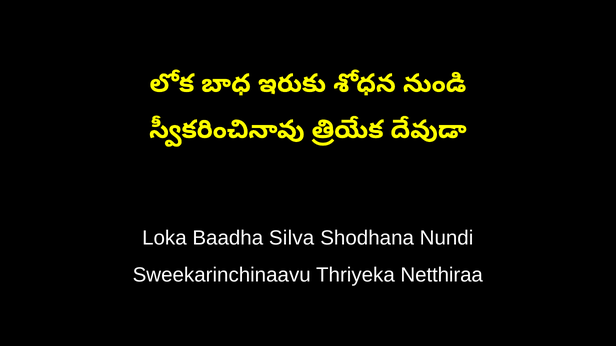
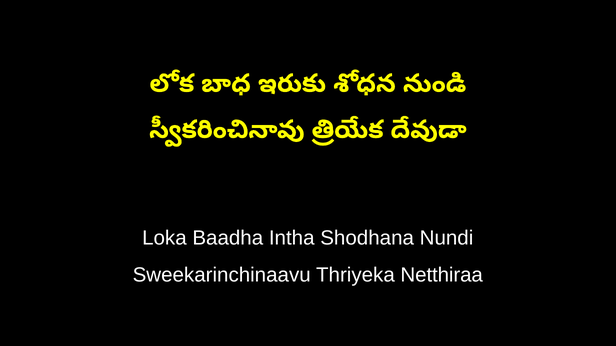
Silva: Silva -> Intha (292, 239)
